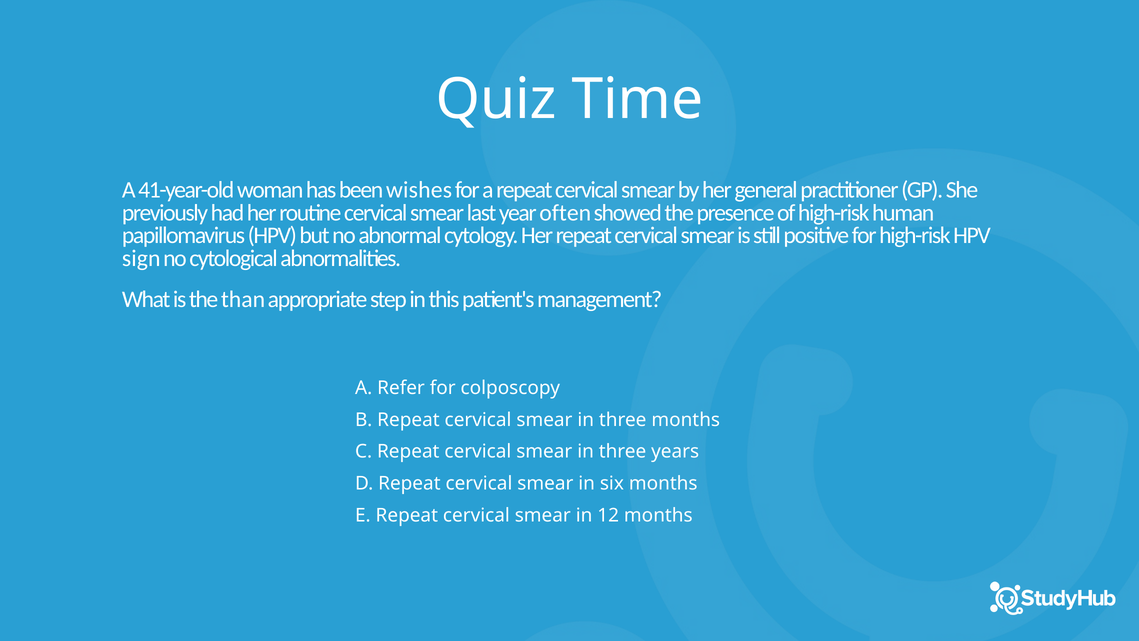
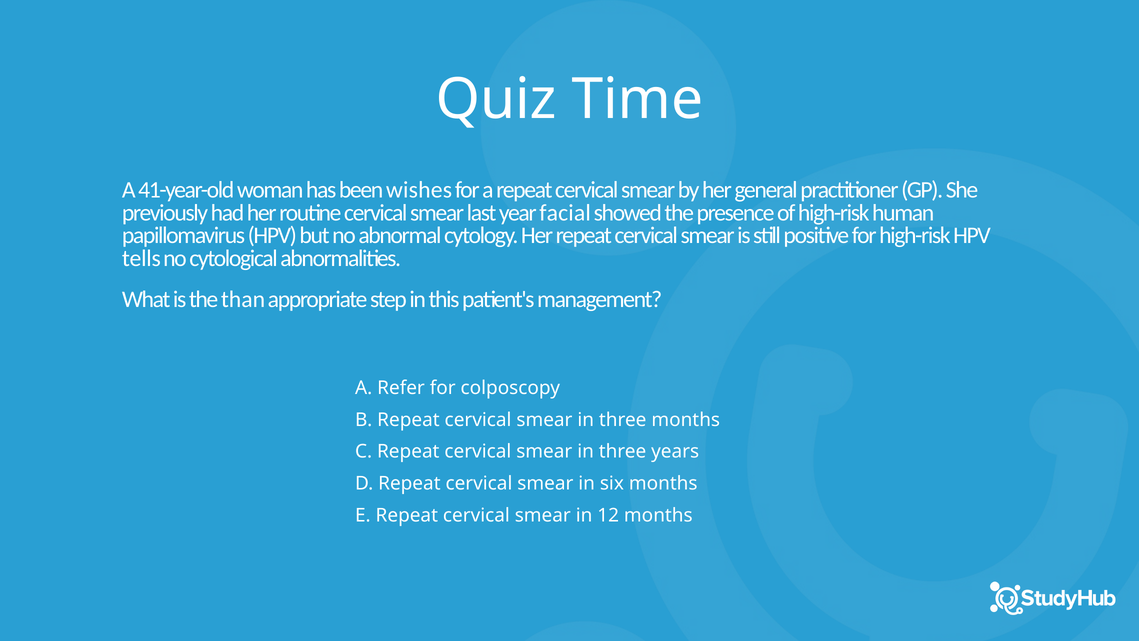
often: often -> facial (565, 213)
sign: sign -> tells (141, 258)
